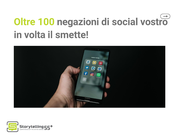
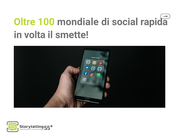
negazioni: negazioni -> mondiale (78, 22)
vostro: vostro -> rapida (154, 22)
